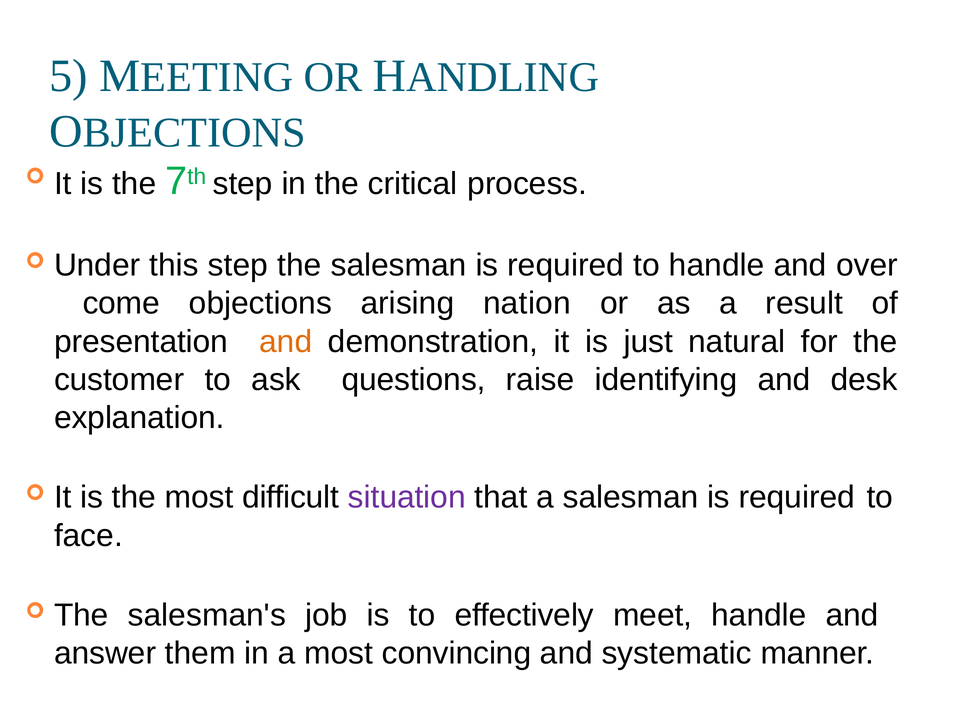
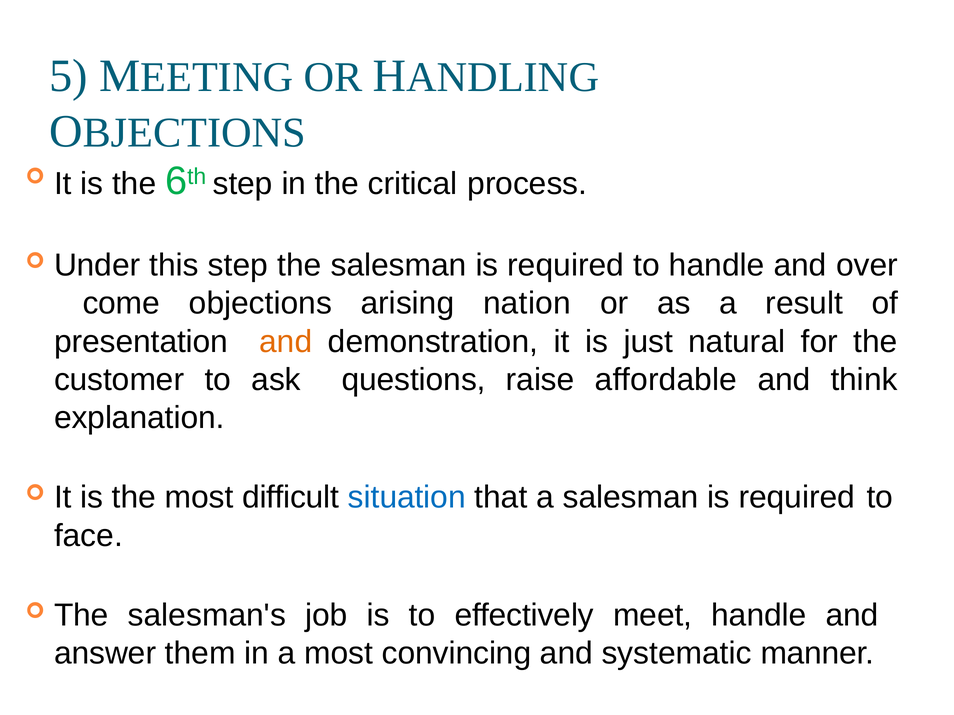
7: 7 -> 6 (176, 181)
identifying: identifying -> affordable (666, 380)
desk: desk -> think (864, 380)
situation colour: purple -> blue (407, 498)
